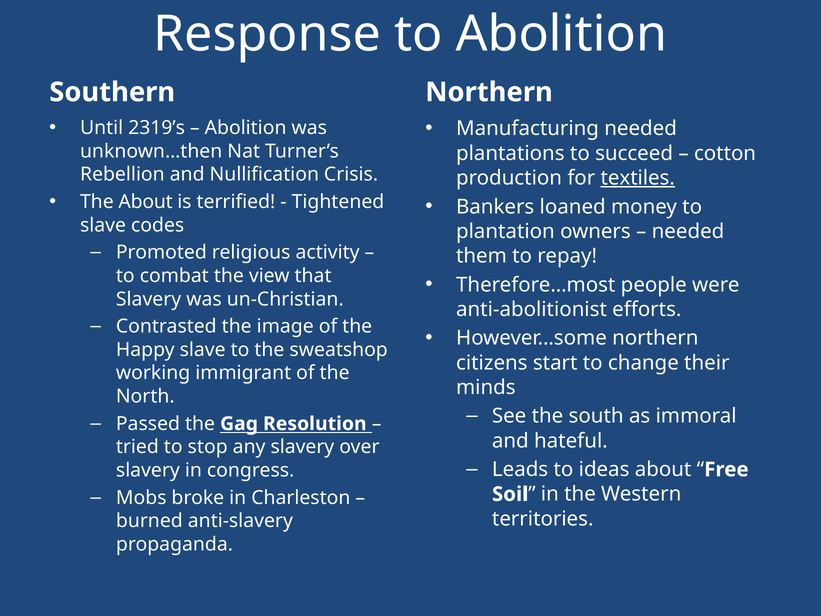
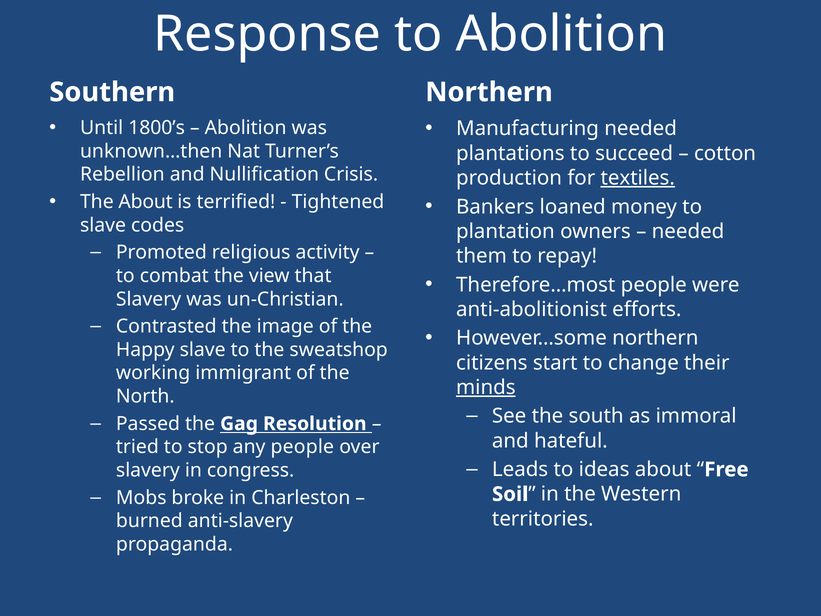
2319’s: 2319’s -> 1800’s (157, 128)
minds underline: none -> present (486, 387)
any slavery: slavery -> people (302, 447)
